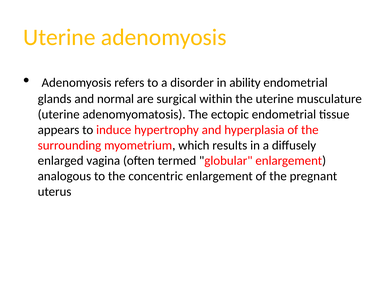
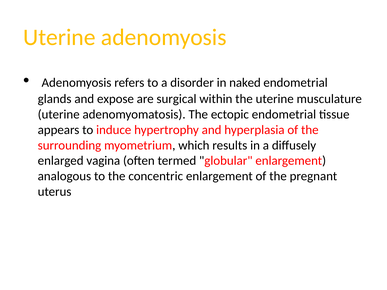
ability: ability -> naked (245, 83)
normal: normal -> expose (115, 99)
